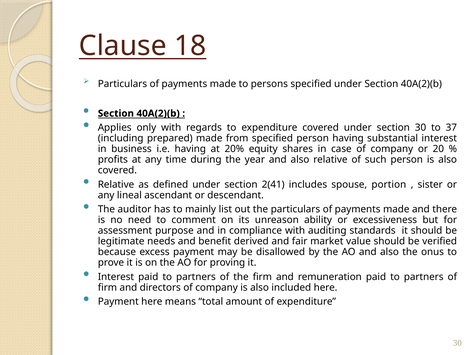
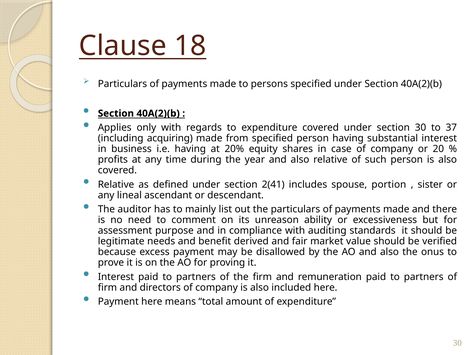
prepared: prepared -> acquiring (170, 138)
